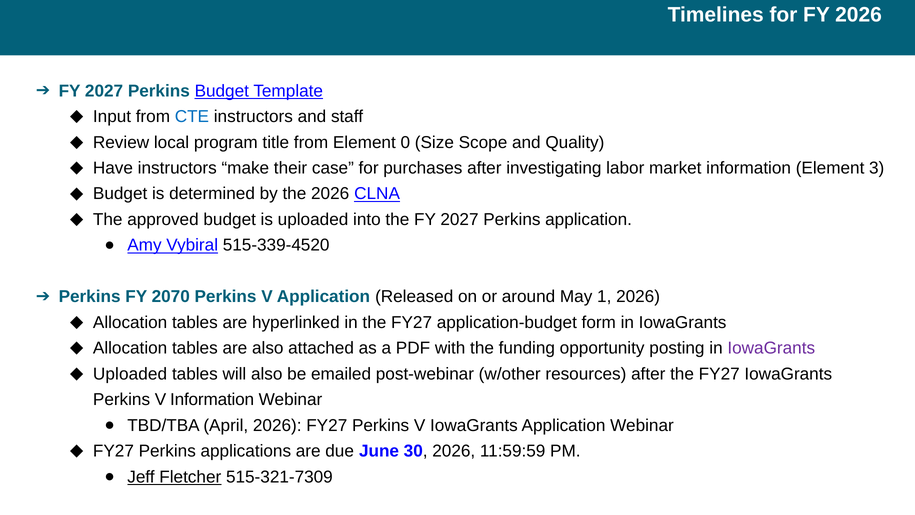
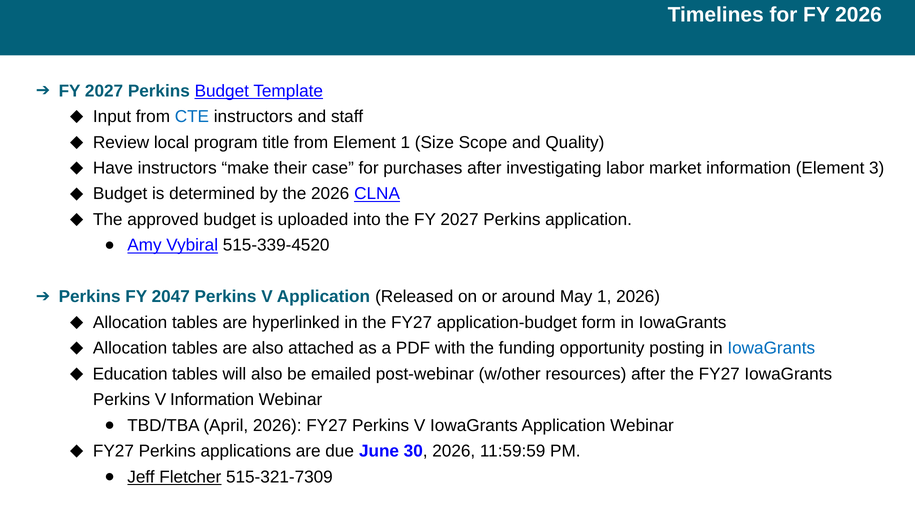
Element 0: 0 -> 1 (405, 142)
2070: 2070 -> 2047 (171, 297)
IowaGrants colour: purple -> blue (771, 348)
Uploaded: Uploaded -> Education (130, 374)
